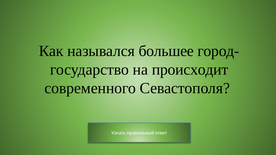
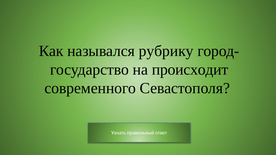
большее: большее -> рубрику (166, 51)
